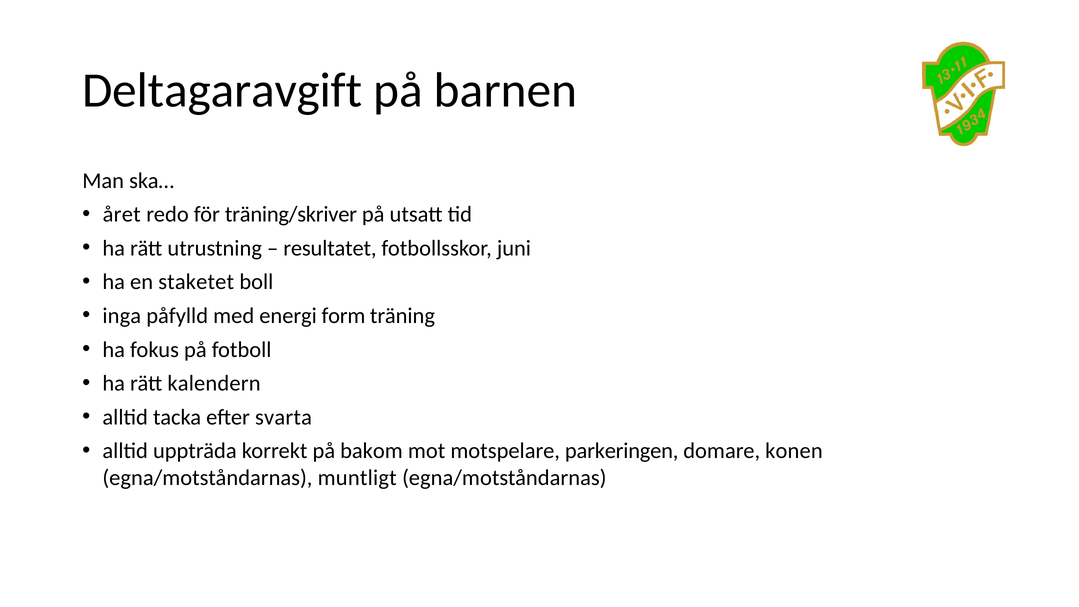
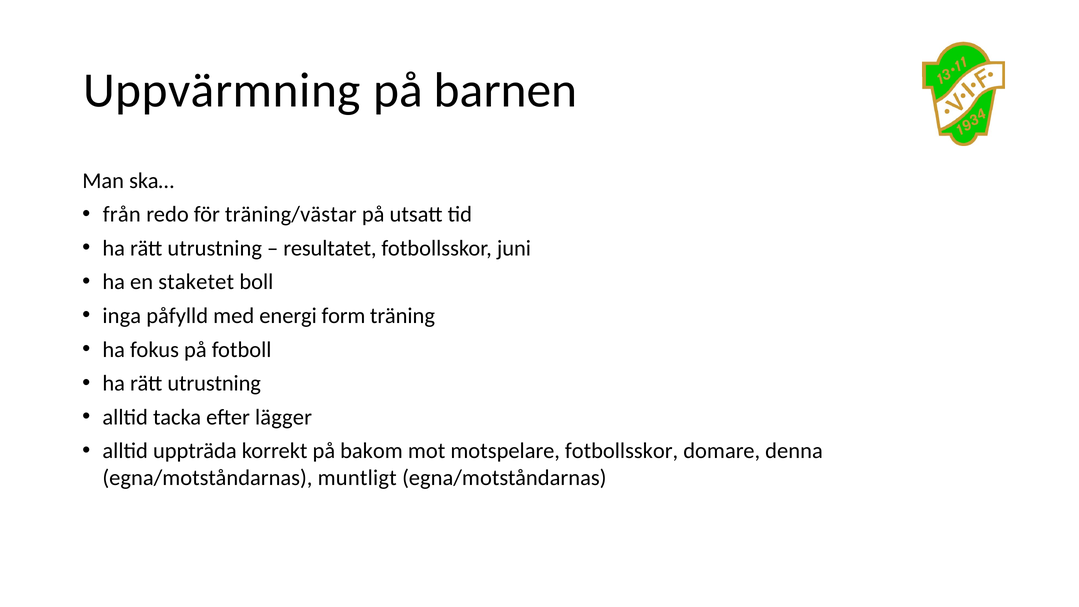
Deltagaravgift: Deltagaravgift -> Uppvärmning (222, 91)
året: året -> från (122, 214)
träning/skriver: träning/skriver -> träning/västar (291, 214)
kalendern: kalendern -> utrustning (214, 383)
svarta: svarta -> lägger (284, 417)
motspelare parkeringen: parkeringen -> fotbollsskor (622, 451)
konen: konen -> denna (794, 451)
